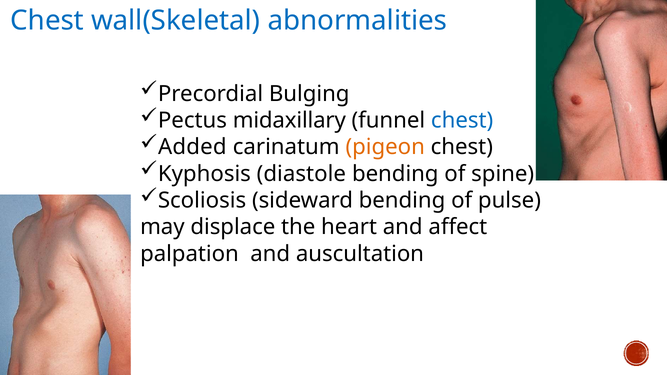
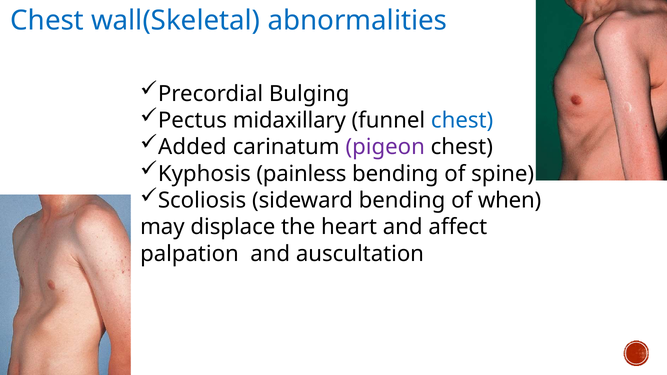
pigeon colour: orange -> purple (385, 147)
diastole: diastole -> painless (301, 174)
pulse: pulse -> when (510, 201)
